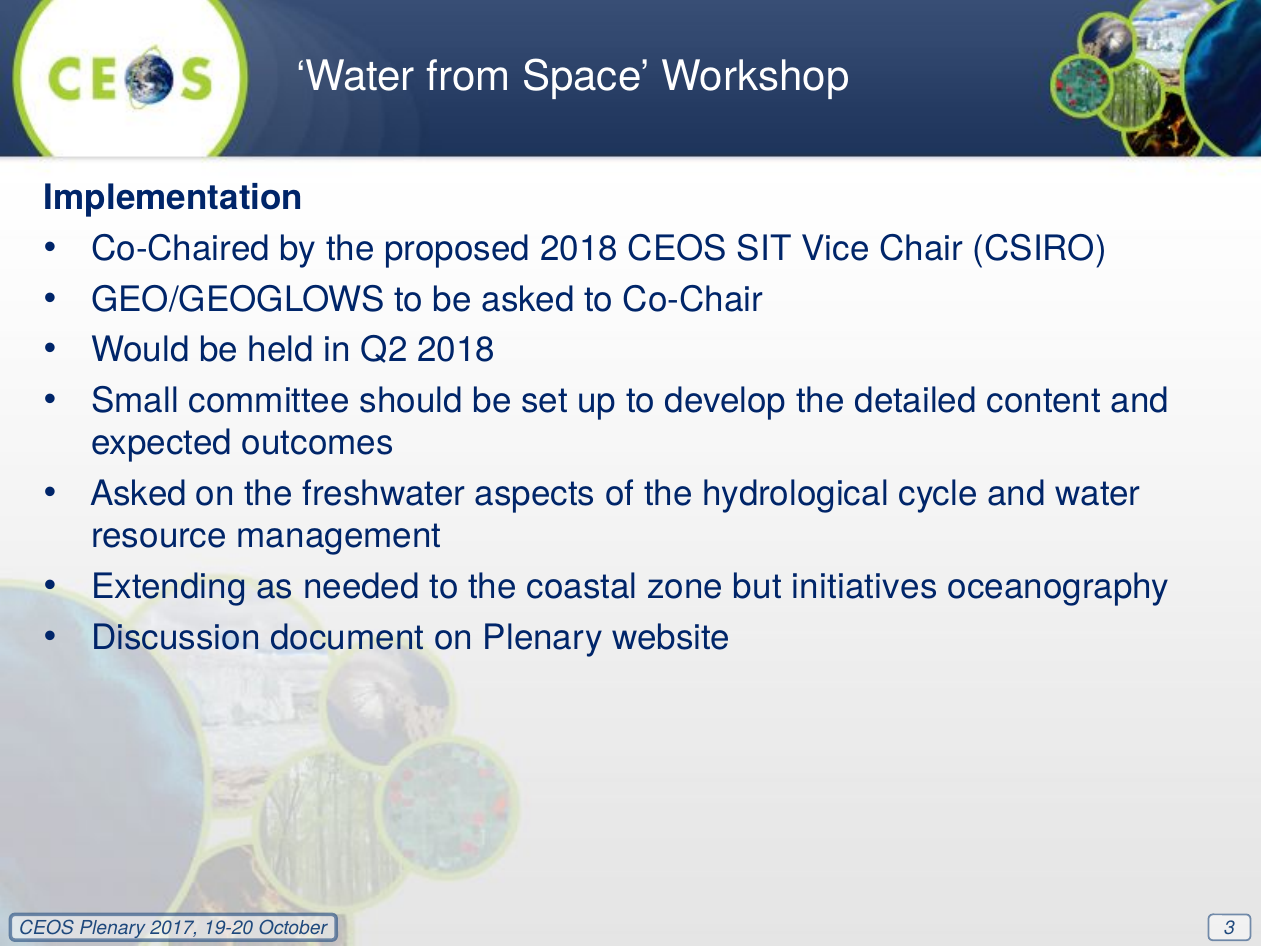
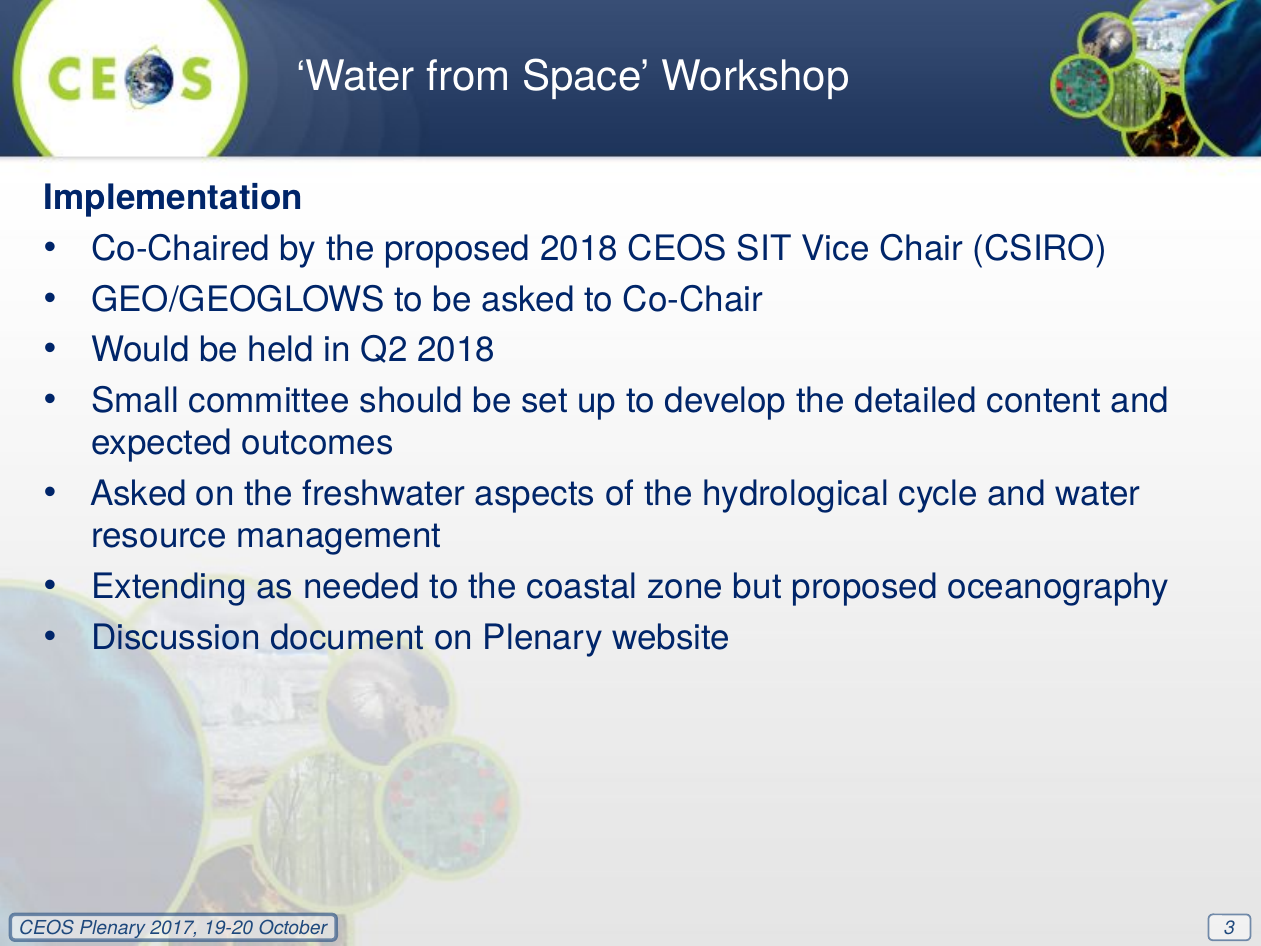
but initiatives: initiatives -> proposed (865, 587)
